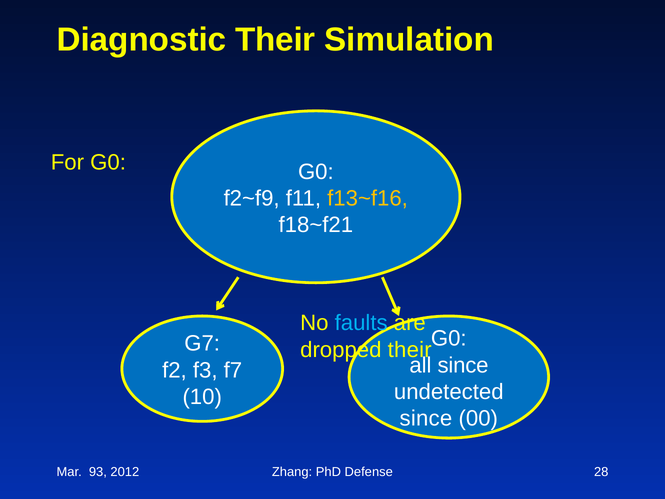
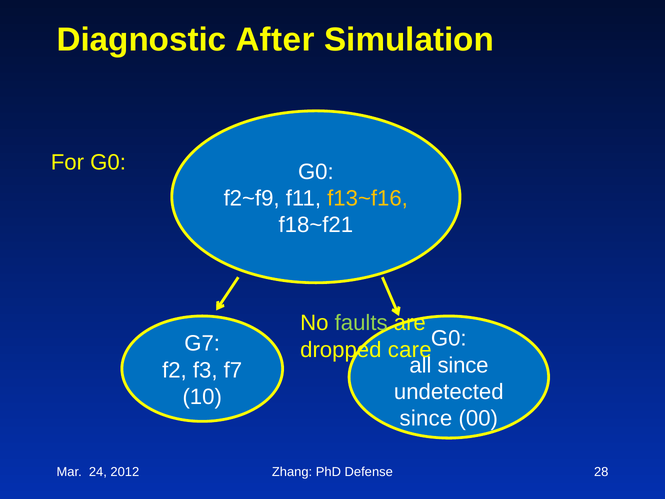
Diagnostic Their: Their -> After (275, 40)
faults colour: light blue -> light green (361, 323)
dropped their: their -> care (410, 350)
93: 93 -> 24 (98, 472)
